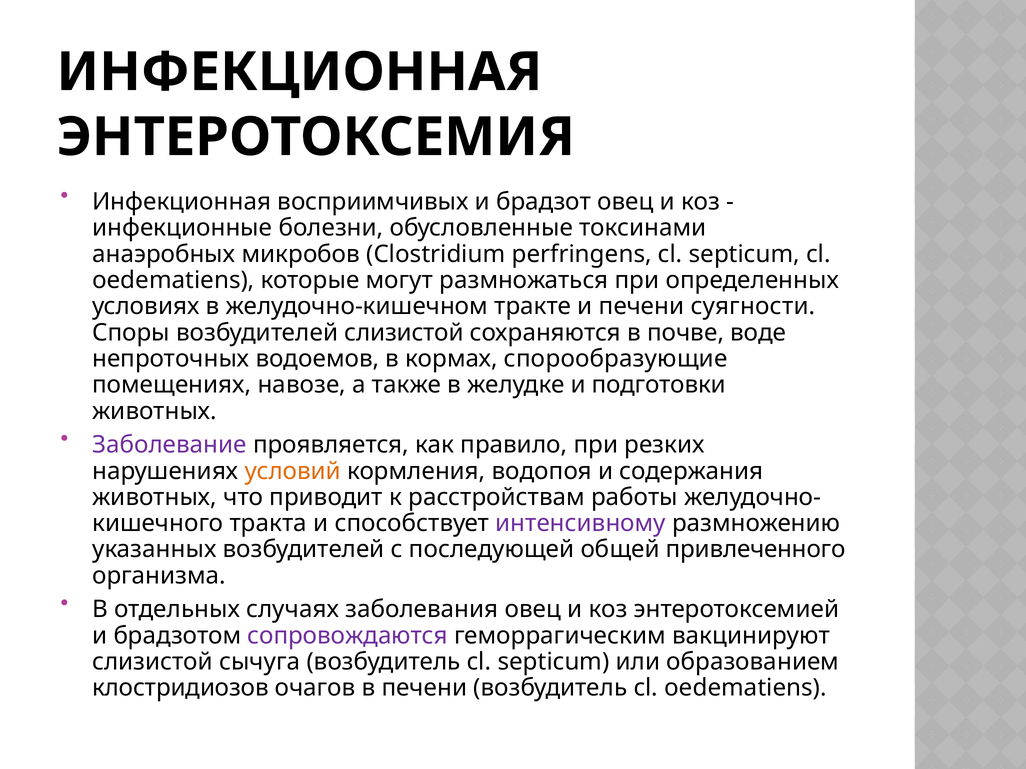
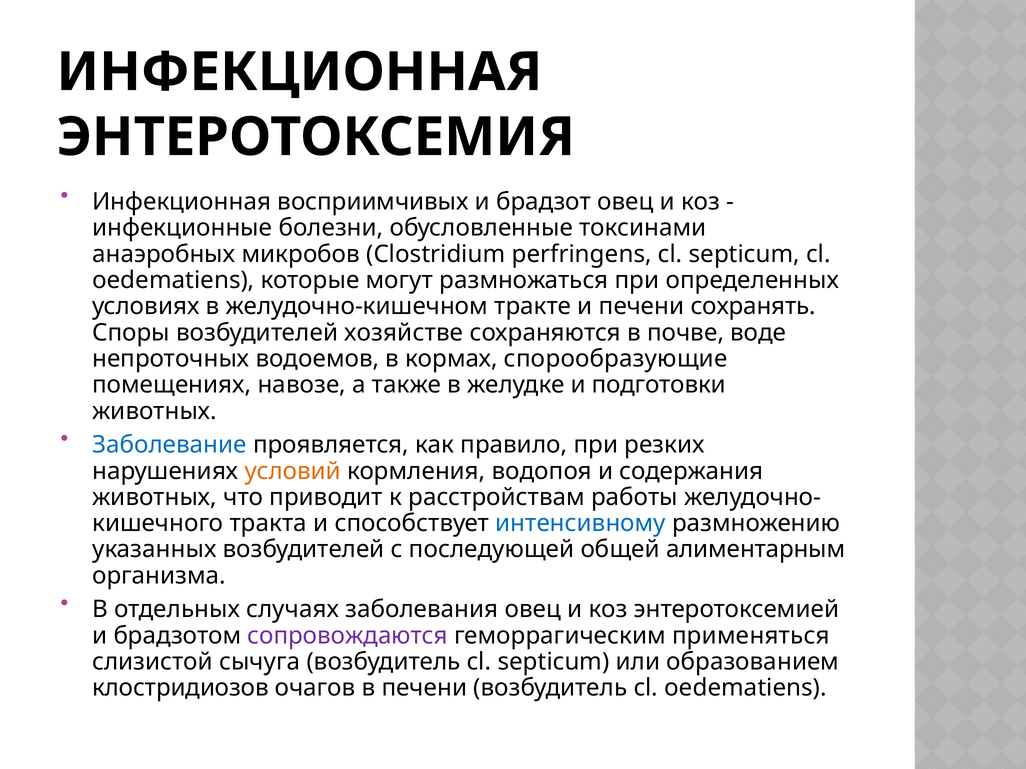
суягности: суягности -> сохранять (753, 307)
возбудителей слизистой: слизистой -> хозяйстве (404, 333)
Заболевание colour: purple -> blue (169, 445)
интенсивному colour: purple -> blue (581, 524)
привлеченного: привлеченного -> алиментарным (756, 550)
вакцинируют: вакцинируют -> применяться (751, 636)
